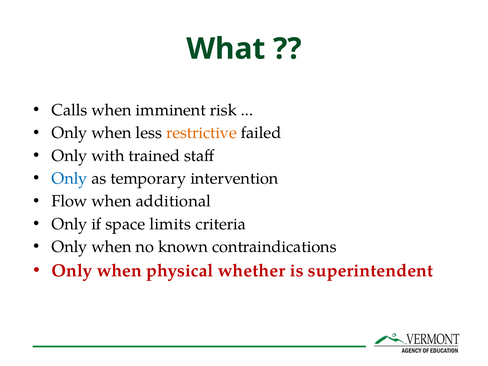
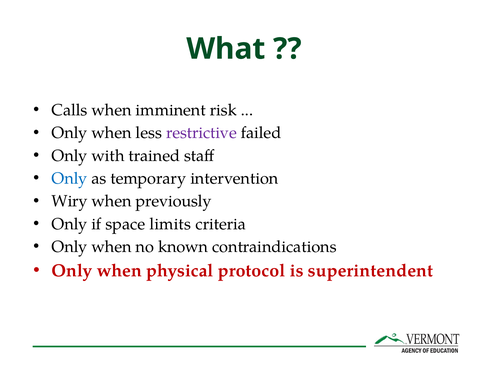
restrictive colour: orange -> purple (201, 133)
Flow: Flow -> Wiry (70, 201)
additional: additional -> previously (174, 201)
whether: whether -> protocol (252, 271)
